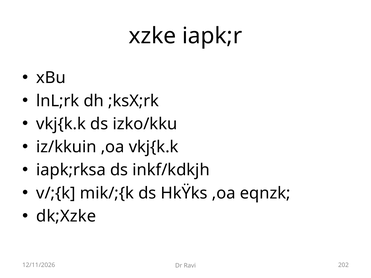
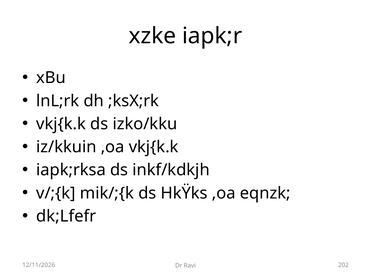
dk;Xzke: dk;Xzke -> dk;Lfefr (66, 216)
